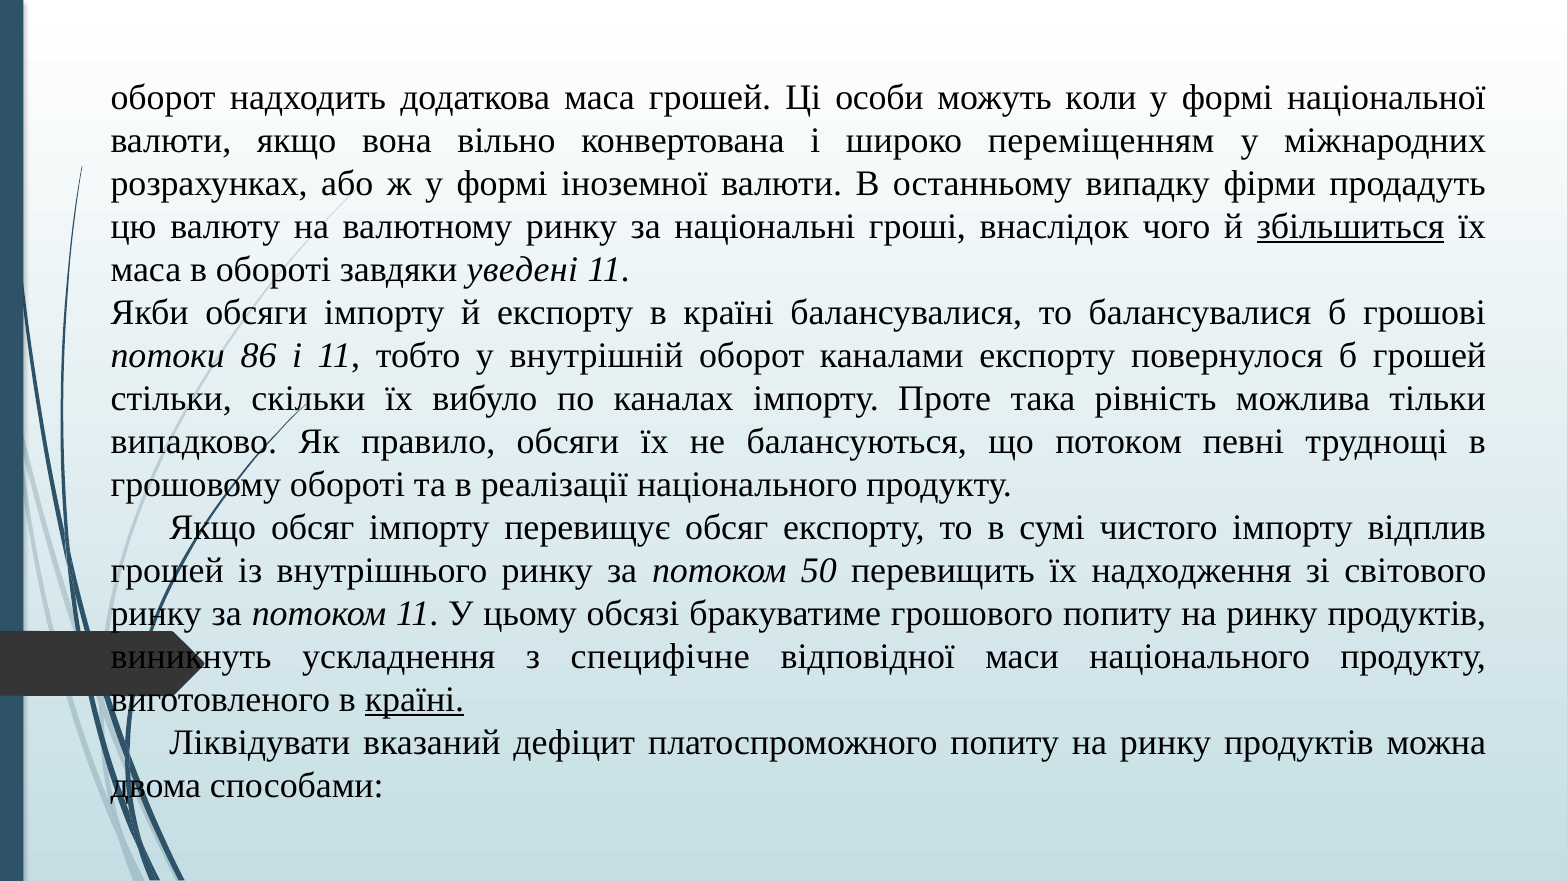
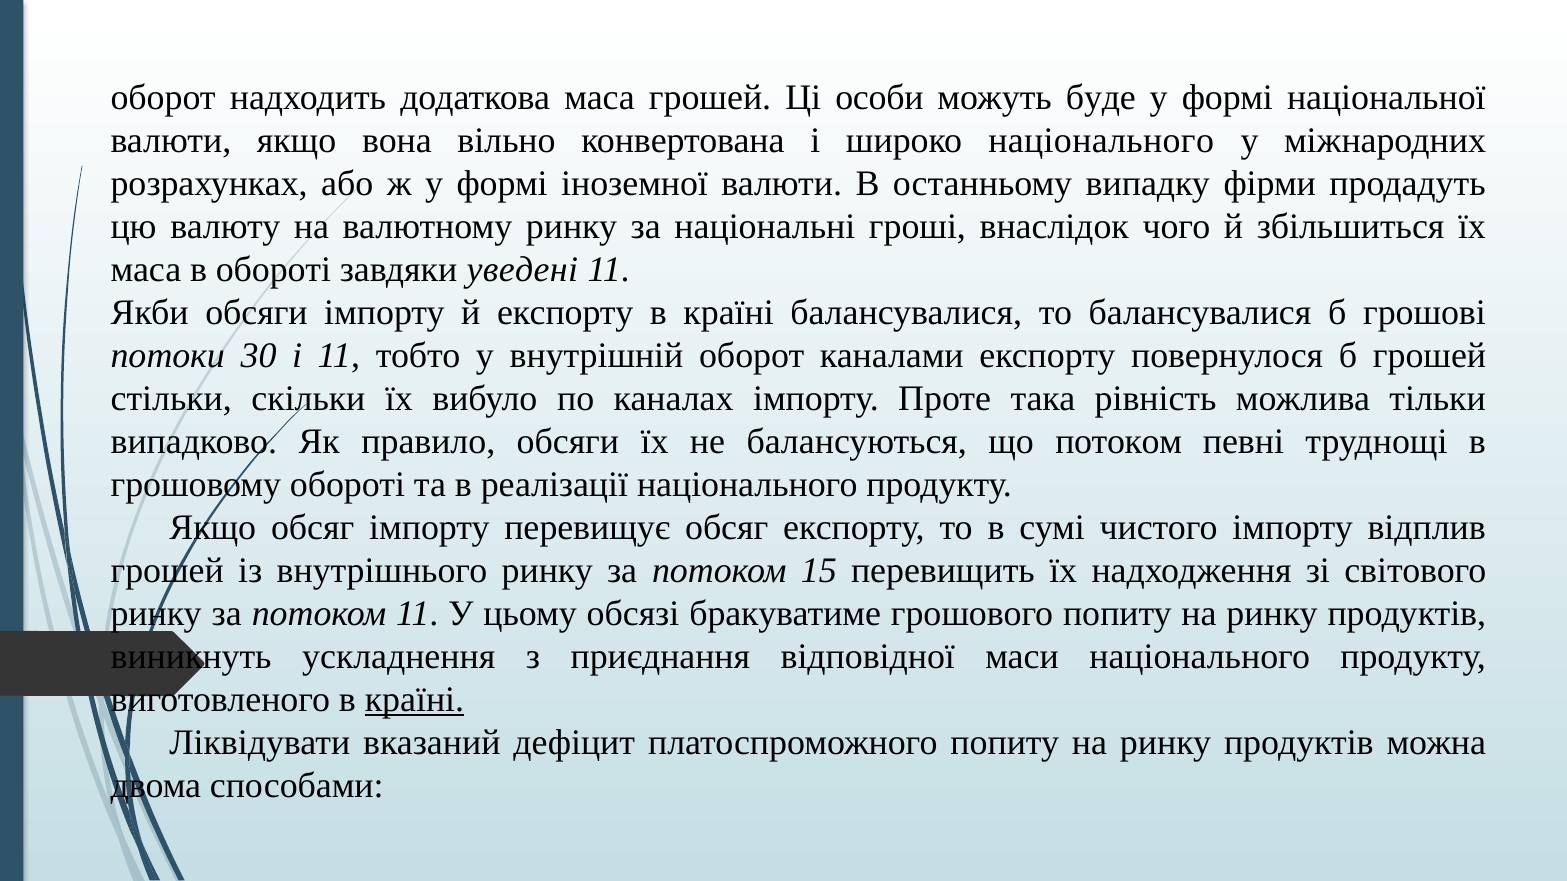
коли: коли -> буде (1101, 97)
широко переміщенням: переміщенням -> національного (1101, 140)
збільшиться underline: present -> none (1351, 226)
86: 86 -> 30 (259, 356)
50: 50 -> 15 (819, 571)
специфічне: специфічне -> приєднання (660, 657)
